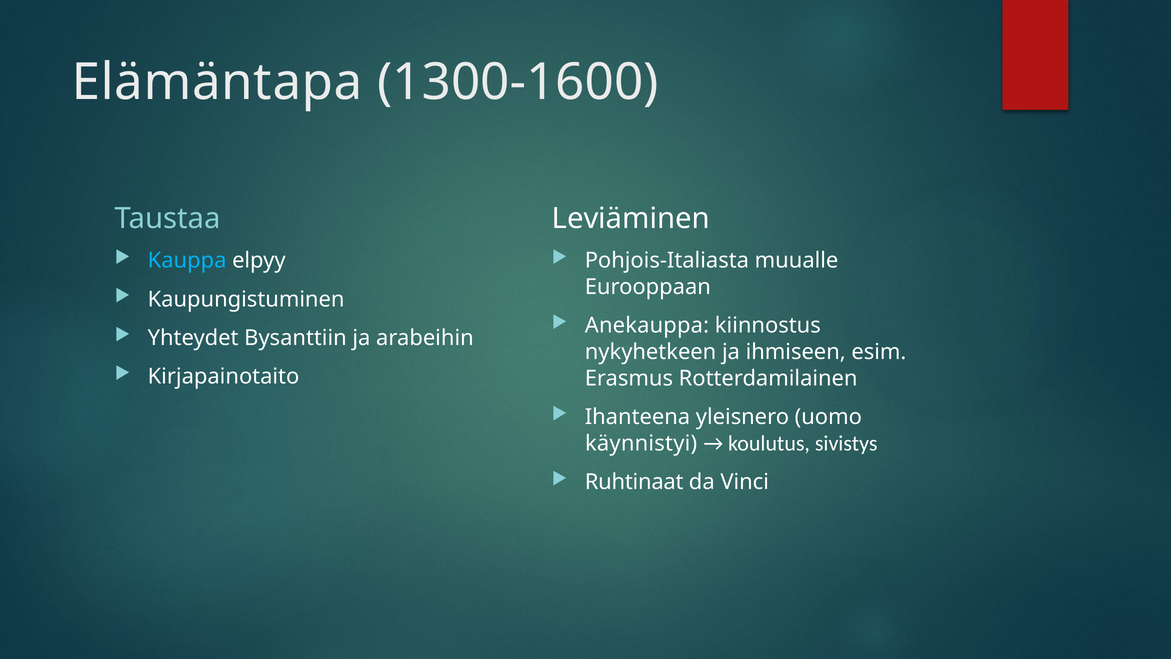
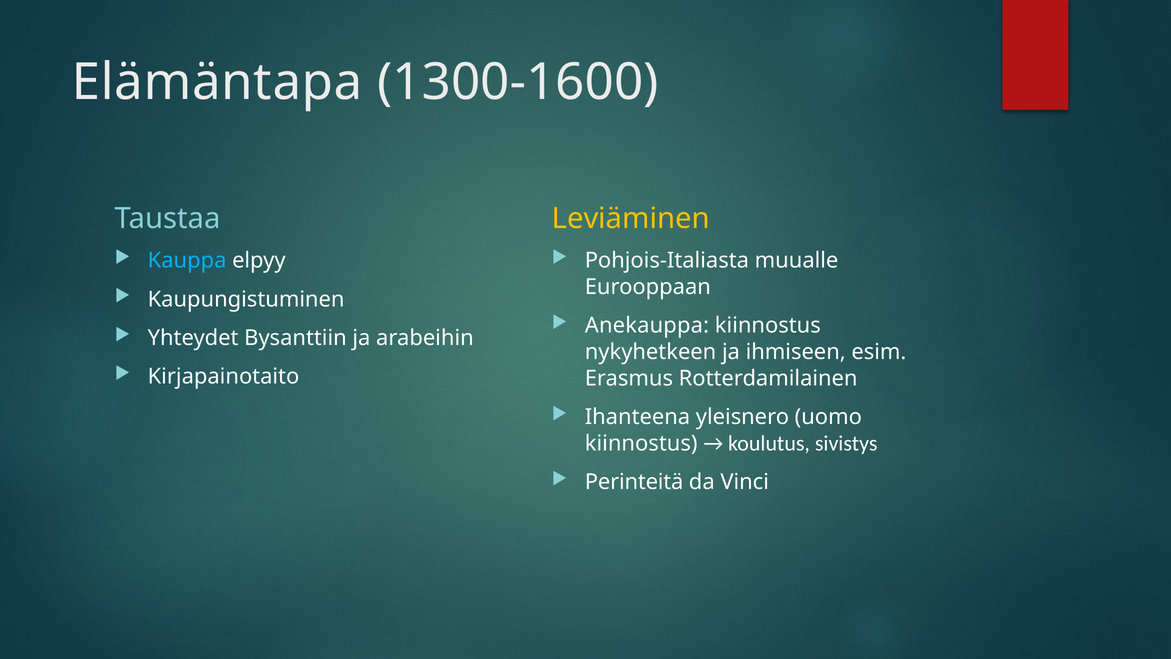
Leviäminen colour: white -> yellow (631, 218)
käynnistyi: käynnistyi -> kiinnostus (641, 443)
Ruhtinaat: Ruhtinaat -> Perinteitä (634, 482)
